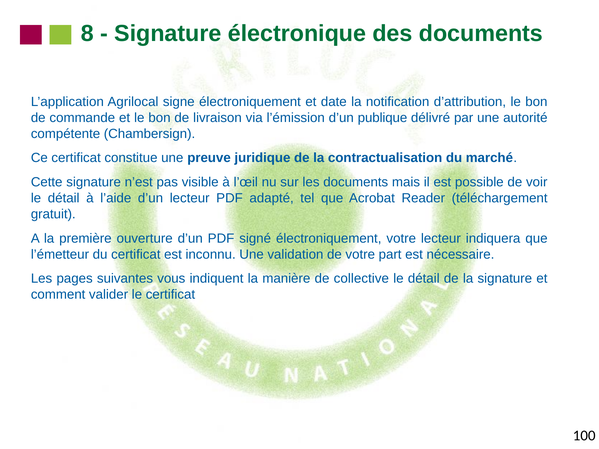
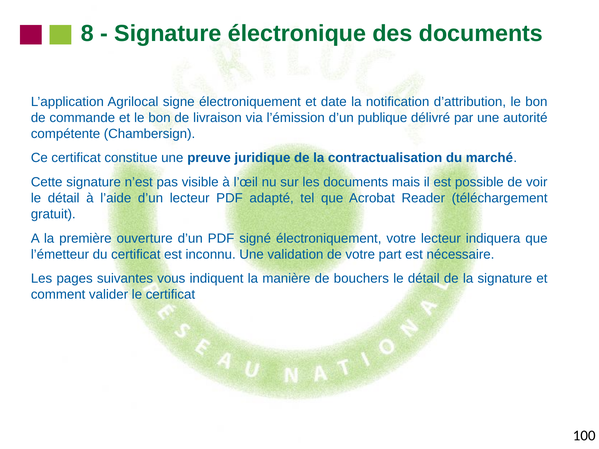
collective: collective -> bouchers (361, 279)
